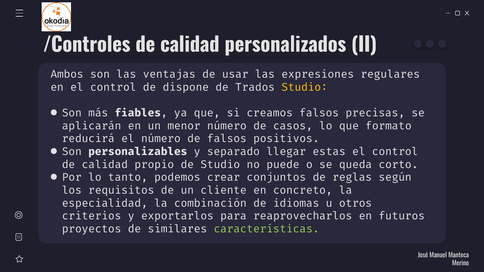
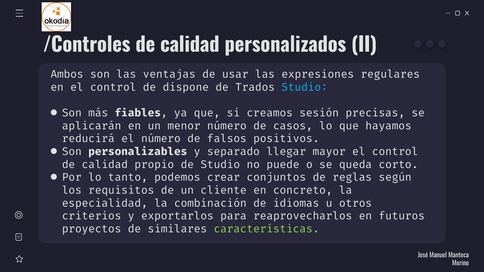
Studio colour: yellow -> light blue (305, 87)
creamos falsos: falsos -> sesión (319, 113)
formato: formato -> hayamos (389, 126)
estas: estas -> mayor (329, 152)
